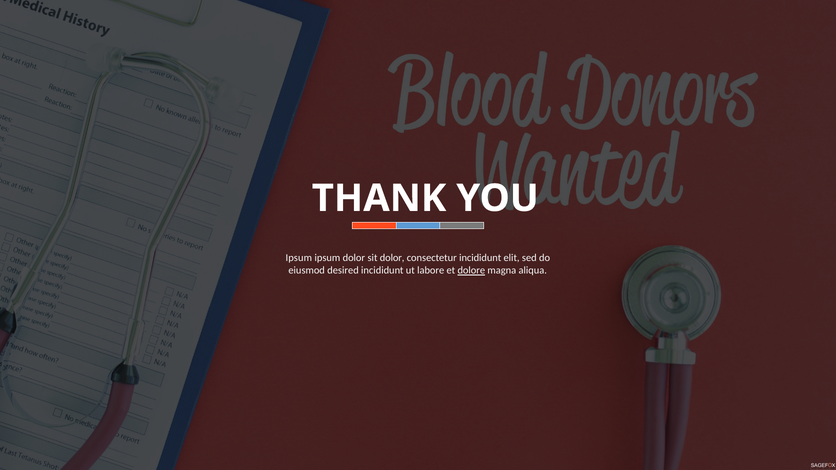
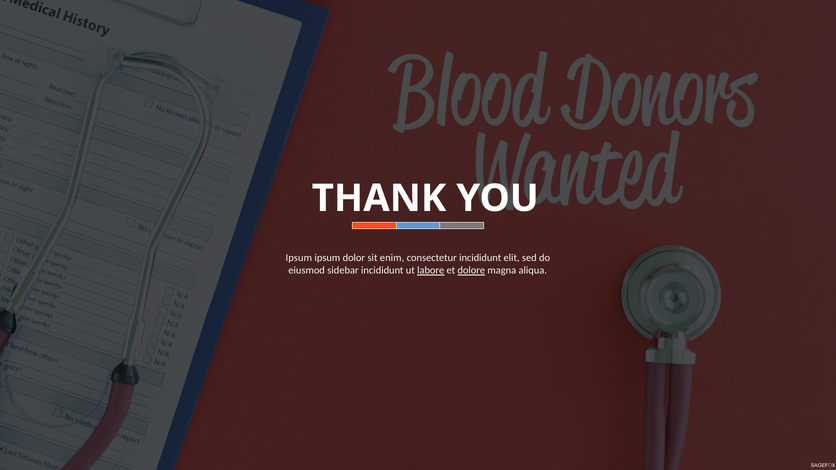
sit dolor: dolor -> enim (392, 258)
desired: desired -> sidebar (343, 271)
labore underline: none -> present (431, 271)
